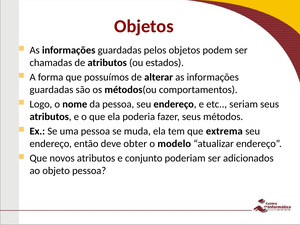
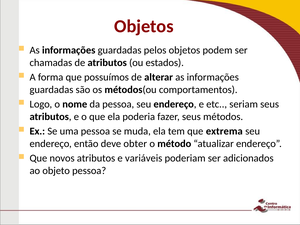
modelo: modelo -> método (174, 144)
conjunto: conjunto -> variáveis (144, 158)
